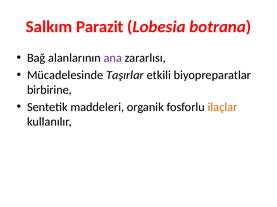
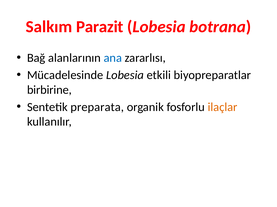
ana colour: purple -> blue (113, 58)
Mücadelesinde Taşırlar: Taşırlar -> Lobesia (125, 75)
maddeleri: maddeleri -> preparata (97, 107)
